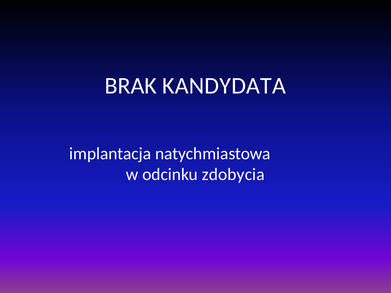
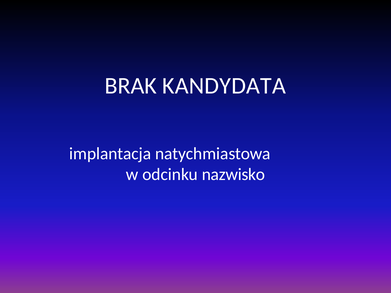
zdobycia: zdobycia -> nazwisko (233, 175)
